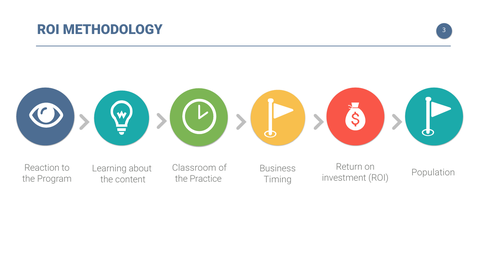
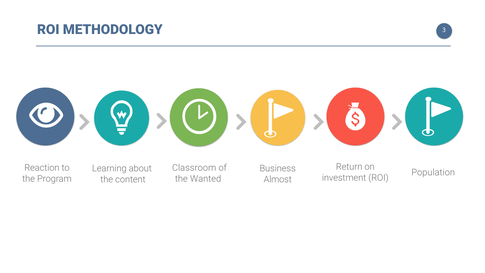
Practice: Practice -> Wanted (206, 179)
Timing: Timing -> Almost (278, 179)
